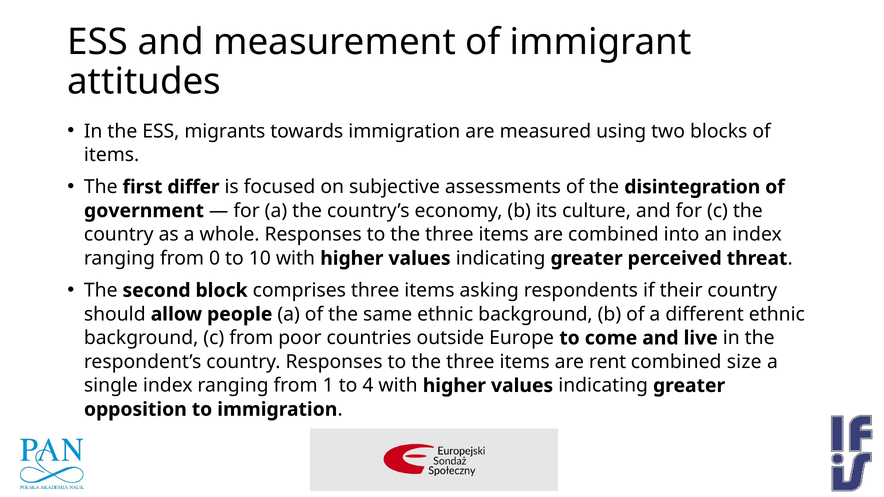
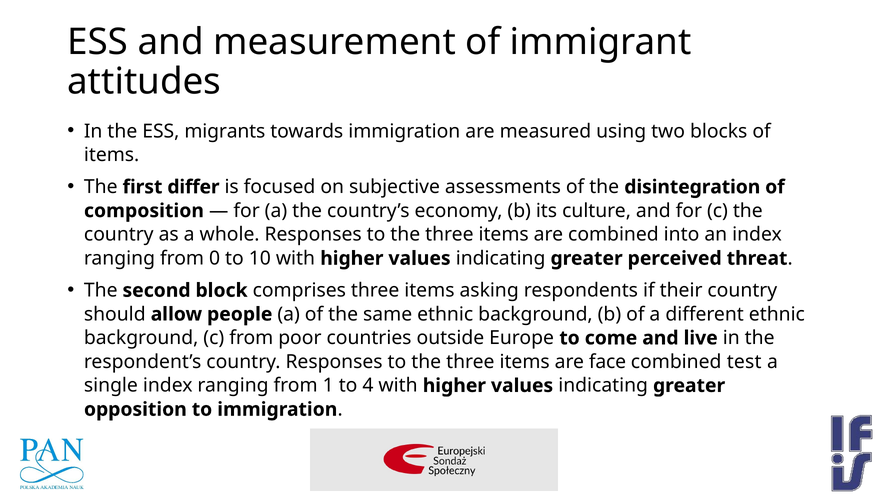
government: government -> composition (144, 211)
rent: rent -> face (608, 362)
size: size -> test (744, 362)
